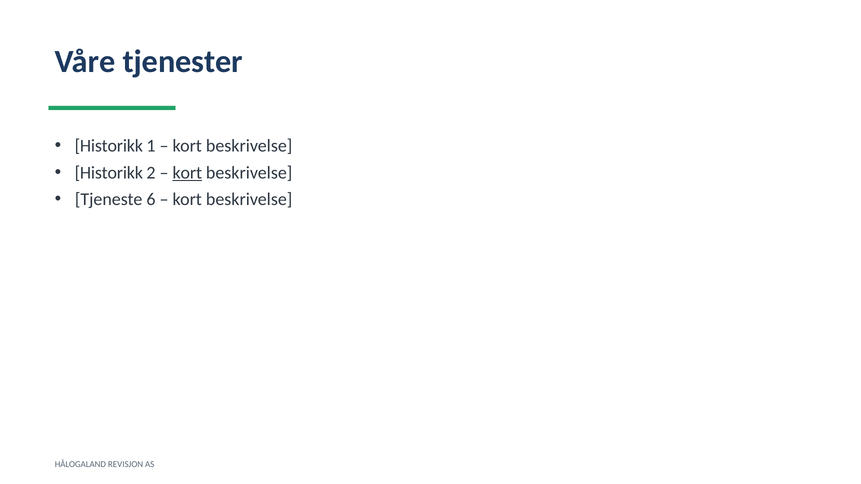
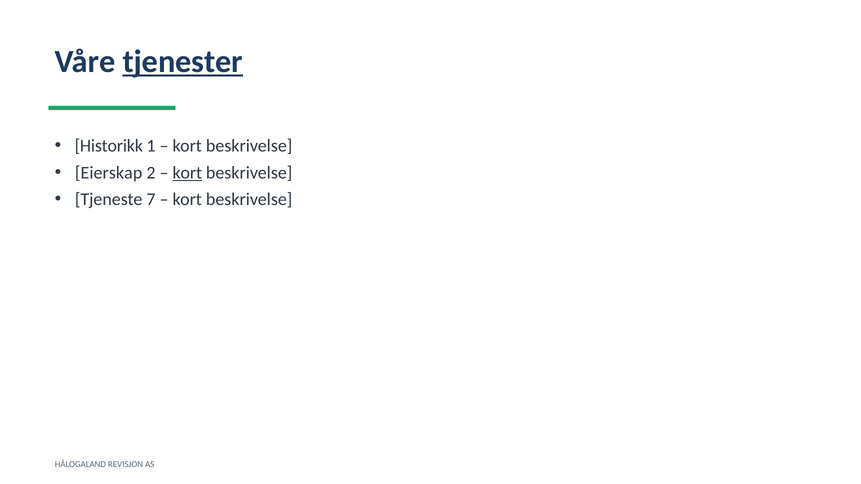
tjenester underline: none -> present (183, 61)
Historikk: Historikk -> Eierskap (109, 173)
6: 6 -> 7 (151, 200)
